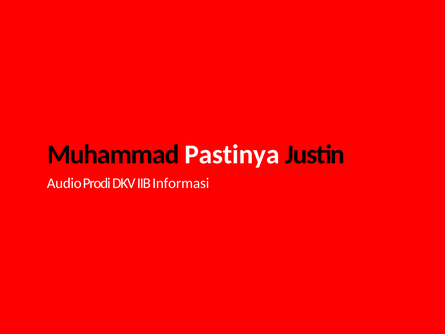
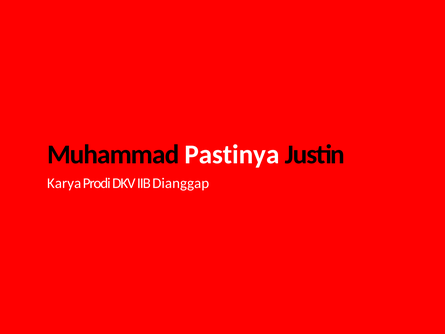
Audio: Audio -> Karya (64, 183)
Informasi: Informasi -> Dianggap (181, 183)
